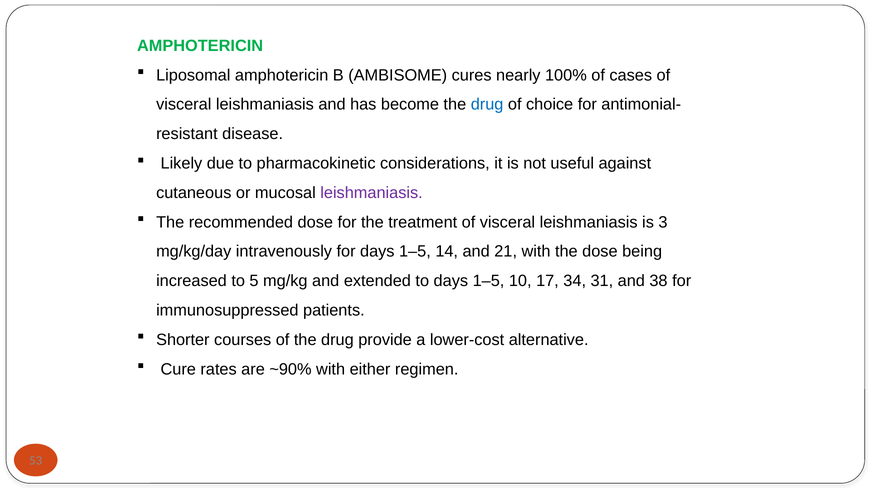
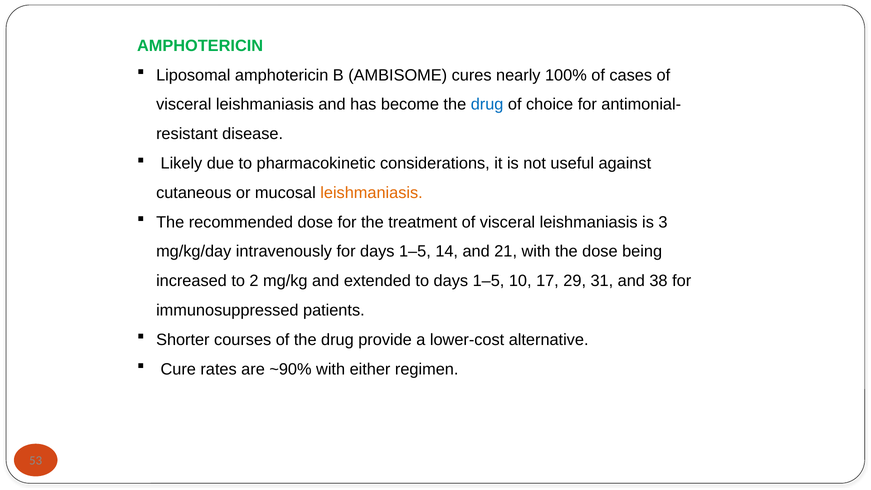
leishmaniasis colour: purple -> orange (372, 193)
5: 5 -> 2 (254, 281)
34: 34 -> 29 (575, 281)
